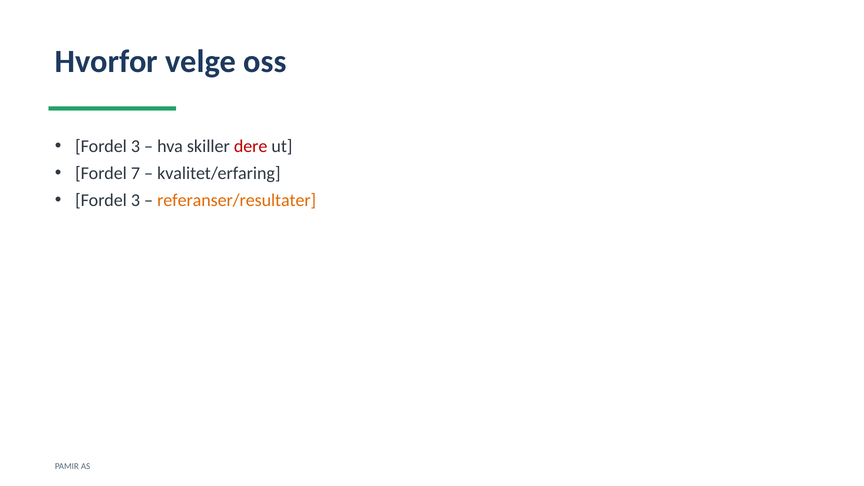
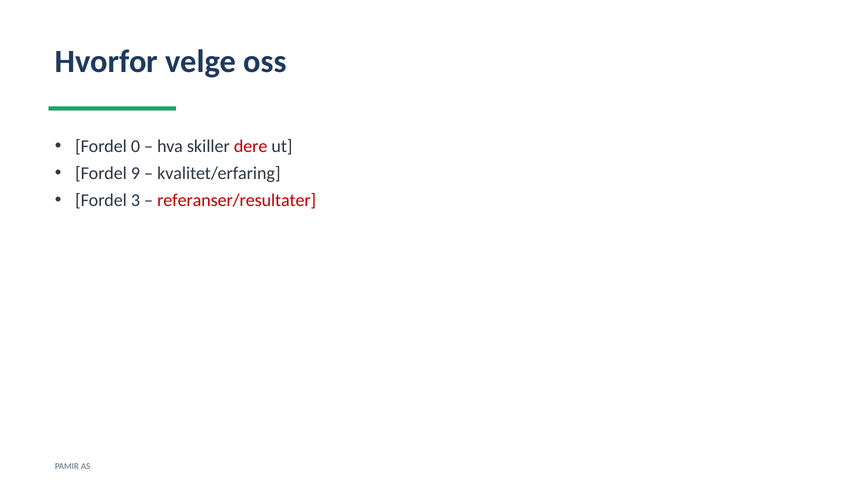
3: 3 -> 0 (135, 146)
7: 7 -> 9 (135, 173)
referanser/resultater colour: orange -> red (237, 200)
